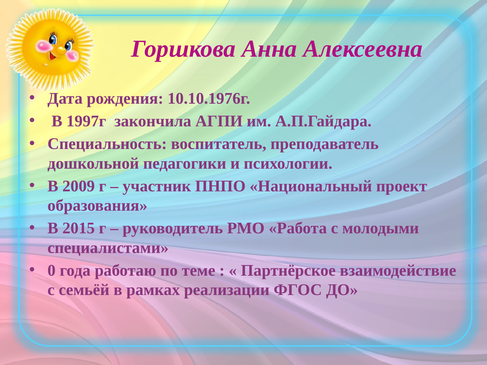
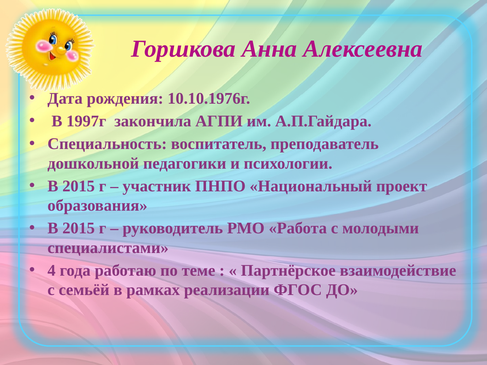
2009: 2009 -> 2015 (79, 186)
0: 0 -> 4 (52, 271)
